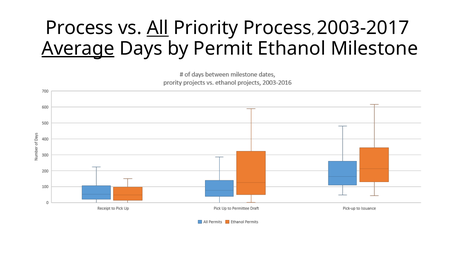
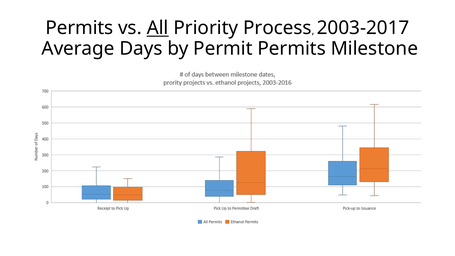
Process: Process -> Permits (79, 28)
Average underline: present -> none (78, 48)
Permit Ethanol: Ethanol -> Permits (292, 48)
